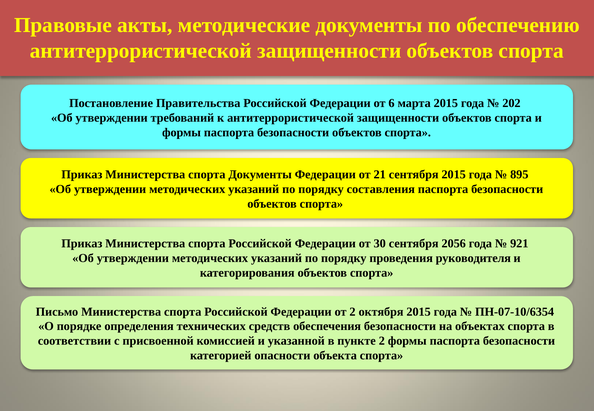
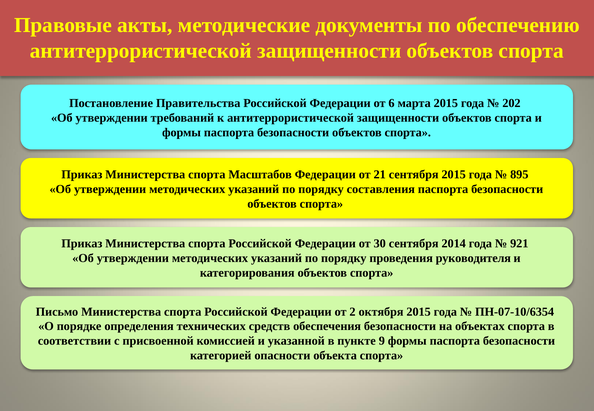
спорта Документы: Документы -> Масштабов (260, 175)
2056: 2056 -> 2014 (454, 244)
пункте 2: 2 -> 9 (382, 341)
